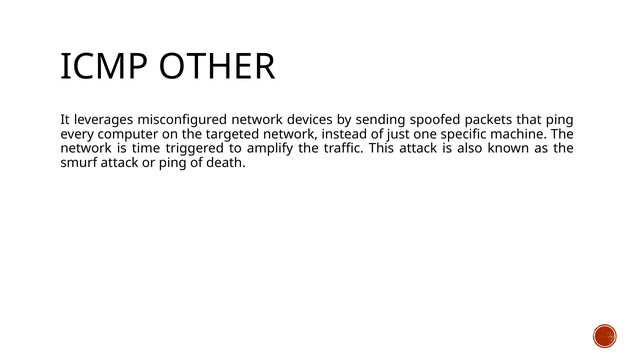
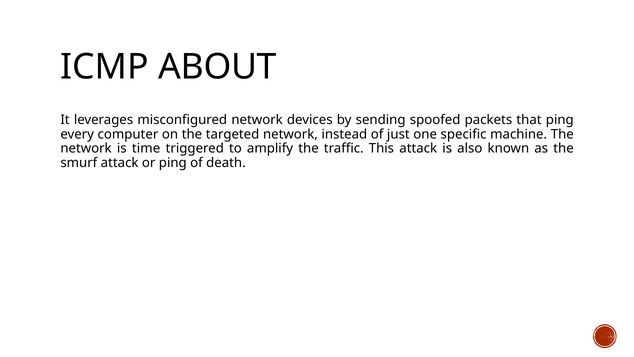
OTHER: OTHER -> ABOUT (217, 67)
